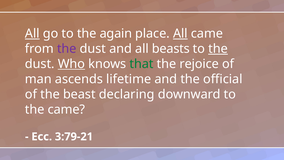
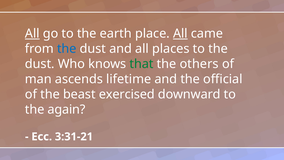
again: again -> earth (116, 33)
the colour: purple -> blue (67, 49)
beasts: beasts -> places (171, 49)
the underline: present -> none (218, 49)
Who underline: present -> none (71, 64)
rejoice: rejoice -> others (199, 64)
declaring: declaring -> exercised (127, 94)
the came: came -> again (66, 109)
3:79-21: 3:79-21 -> 3:31-21 (74, 136)
